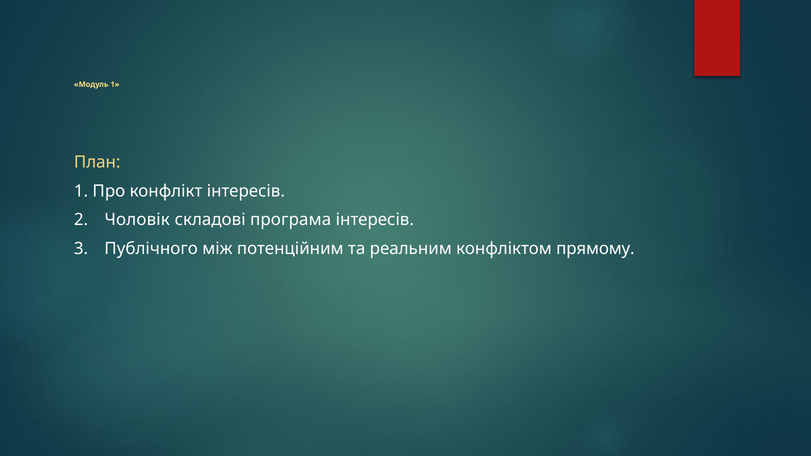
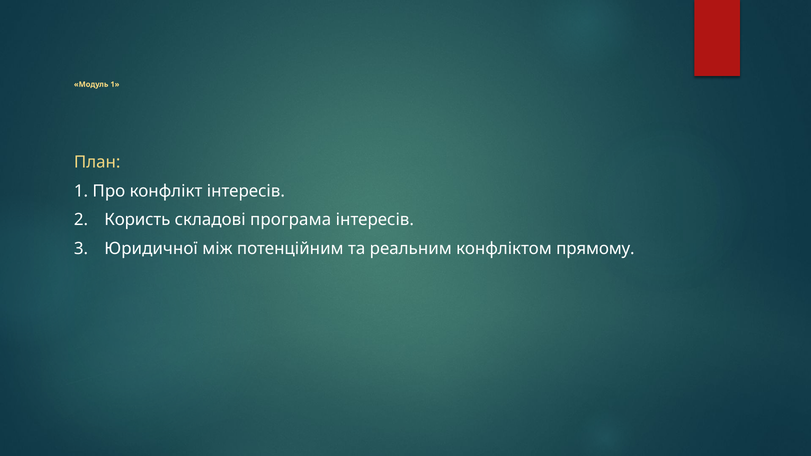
Чоловік: Чоловік -> Користь (137, 220)
Публічного: Публічного -> Юридичної (151, 249)
